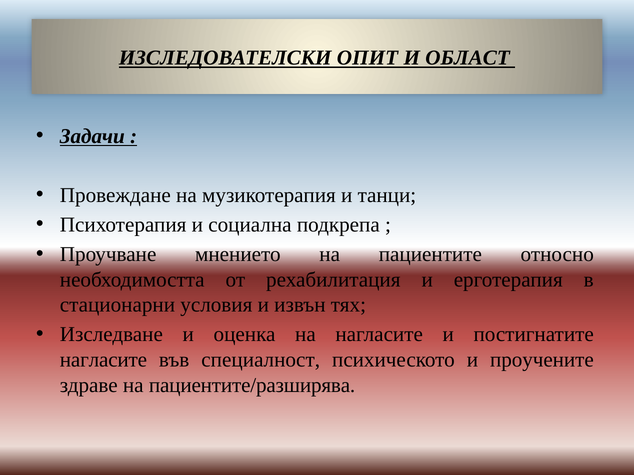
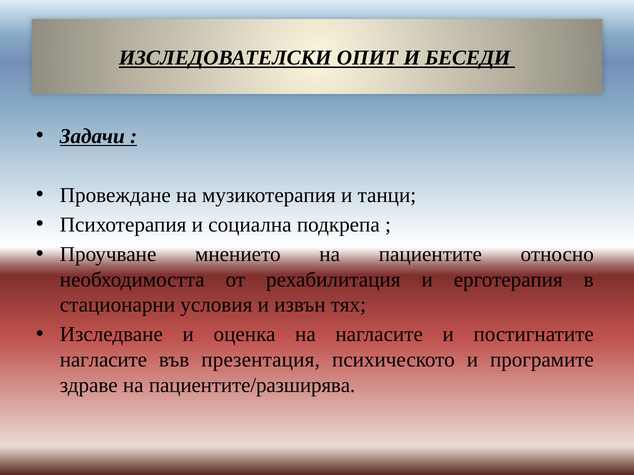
ОБЛАСТ: ОБЛАСТ -> БЕСЕДИ (468, 58)
специалност: специалност -> презентация (261, 360)
проучените: проучените -> програмите (542, 360)
